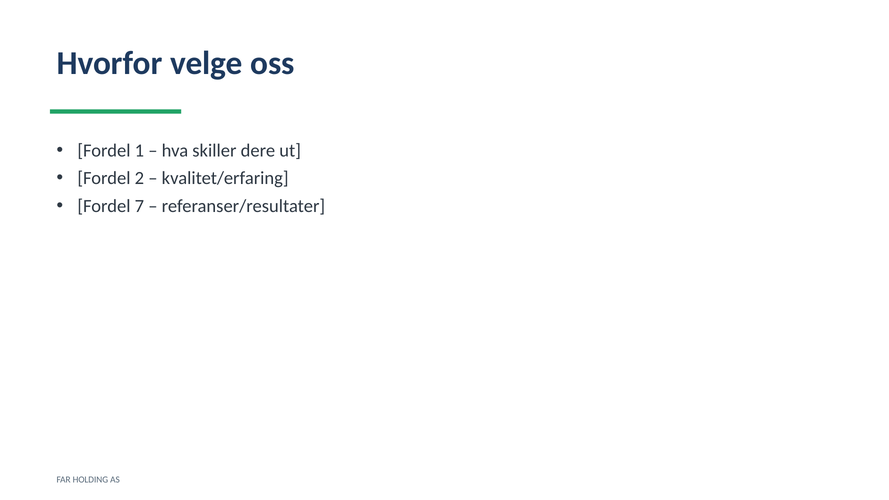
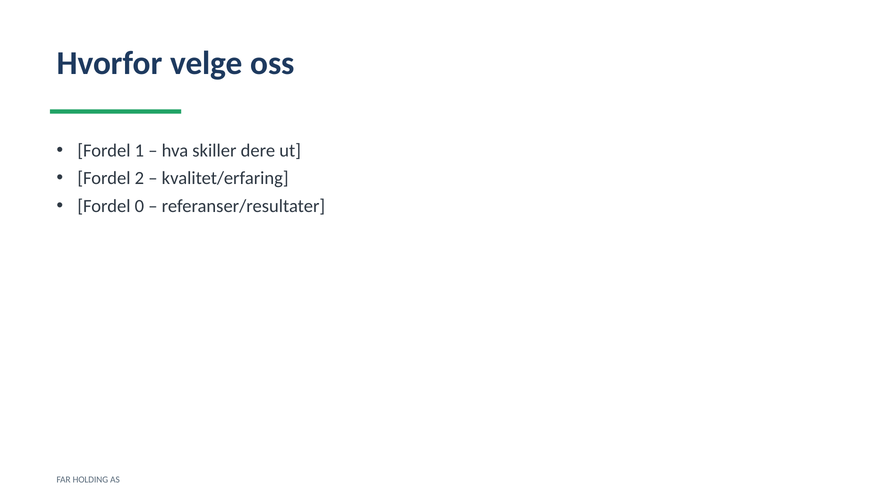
7: 7 -> 0 (139, 206)
